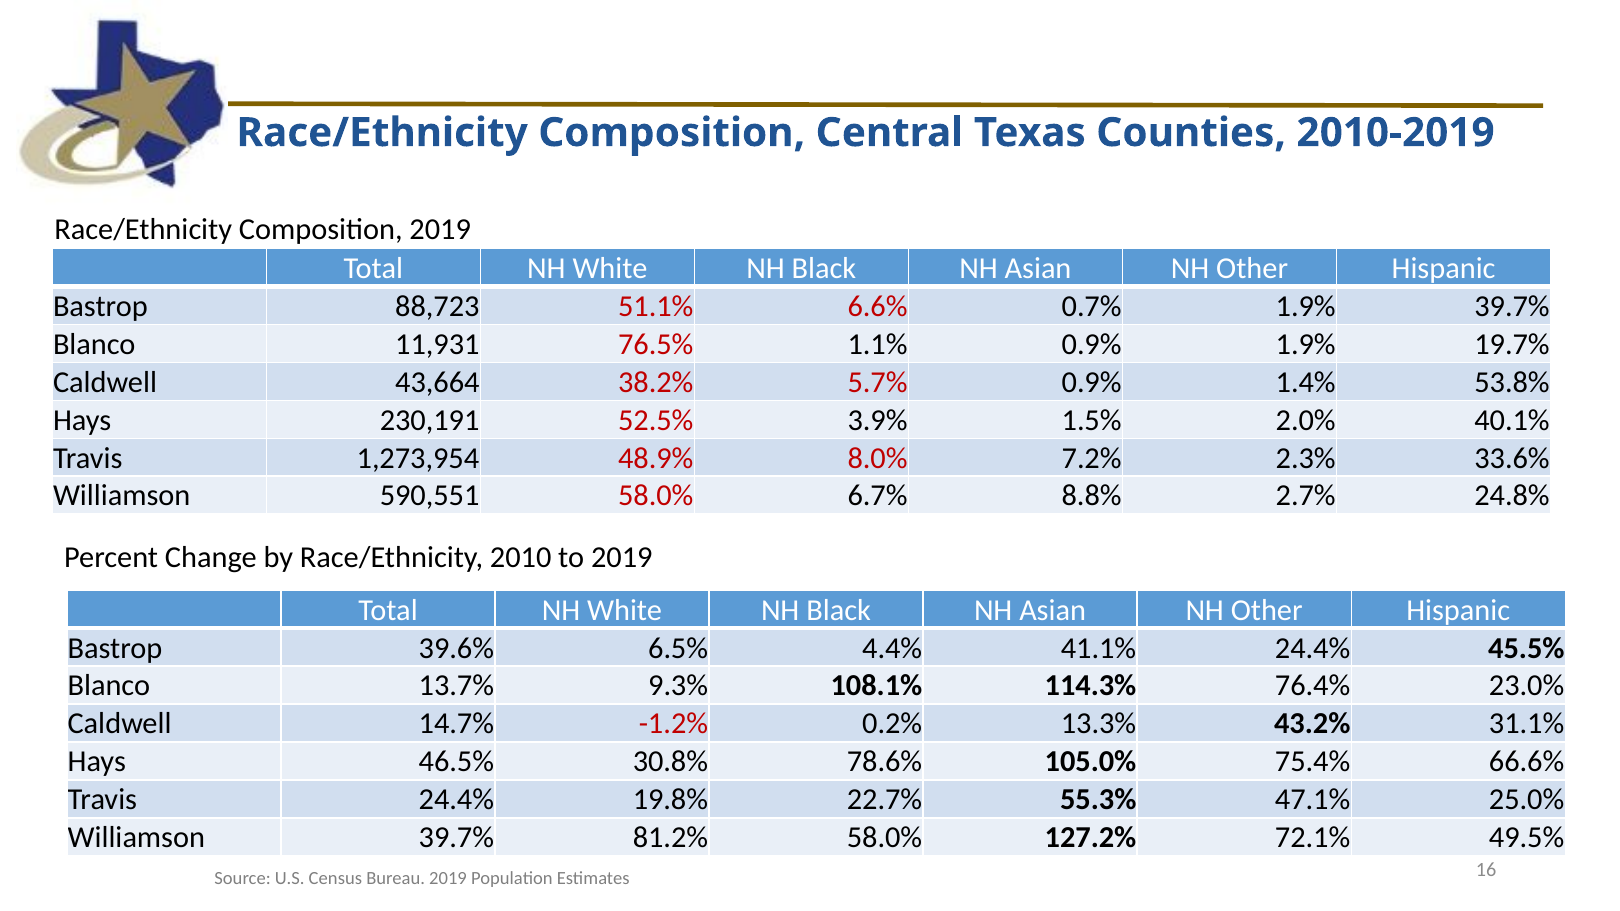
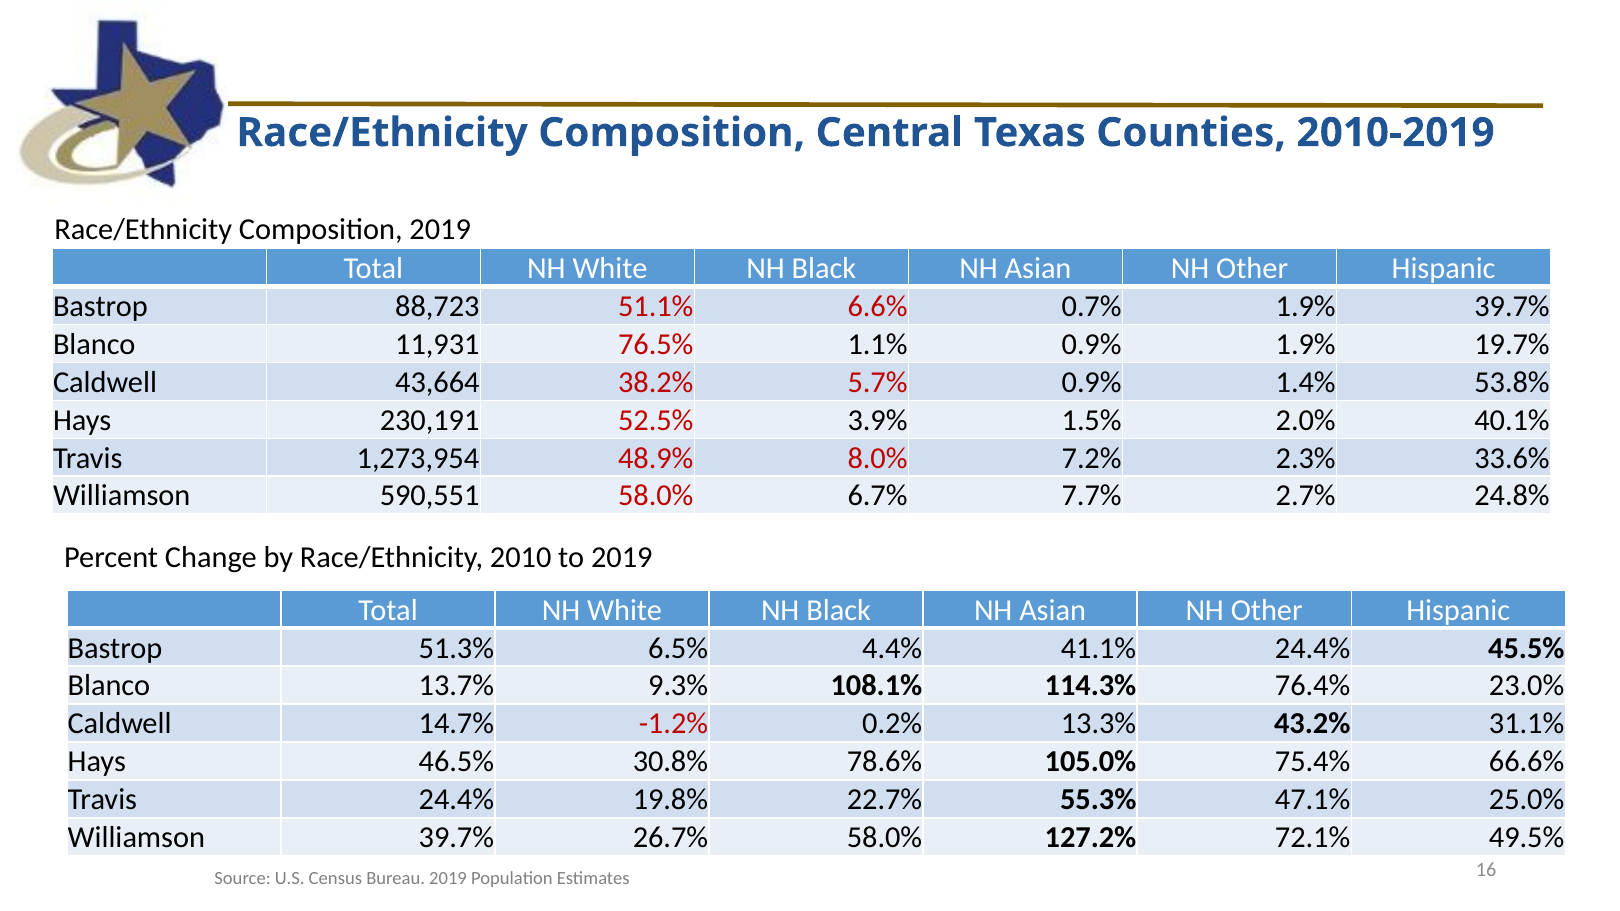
8.8%: 8.8% -> 7.7% (1092, 496)
39.6%: 39.6% -> 51.3% (456, 648)
81.2%: 81.2% -> 26.7% (670, 838)
